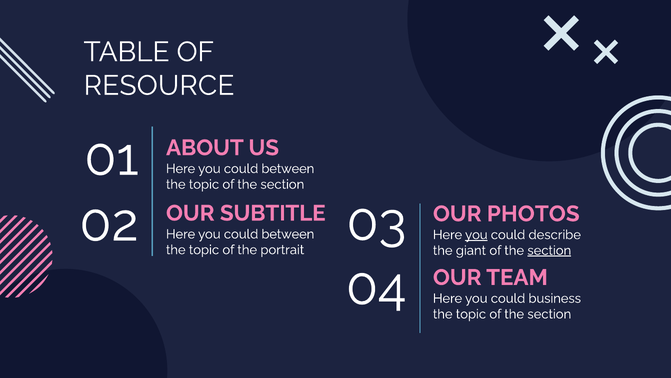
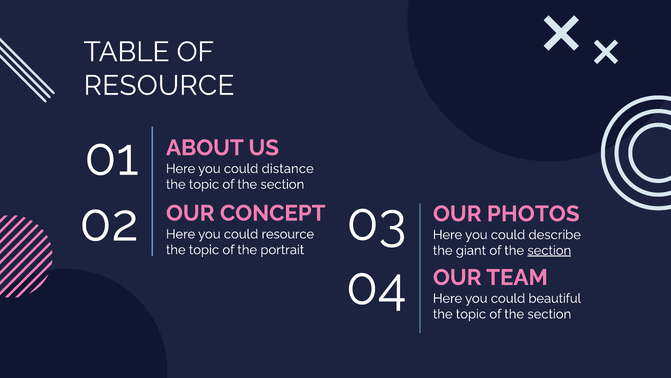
between: between -> distance (288, 168)
SUBTITLE: SUBTITLE -> CONCEPT (273, 213)
between: between -> resource (288, 234)
you underline: present -> none (476, 234)
business: business -> beautiful (555, 298)
